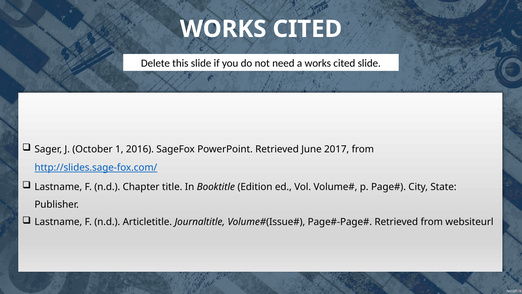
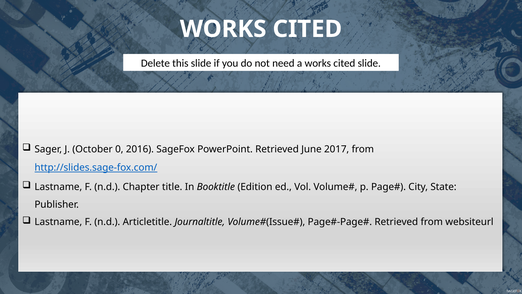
1: 1 -> 0 (119, 149)
